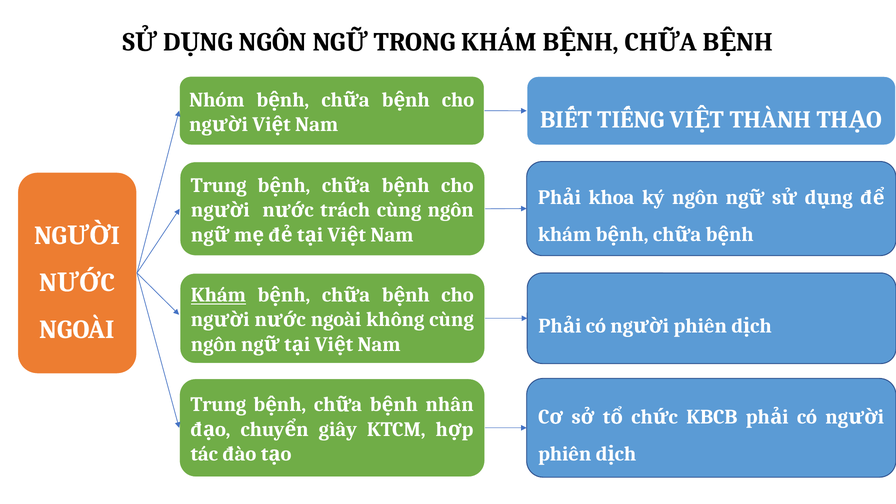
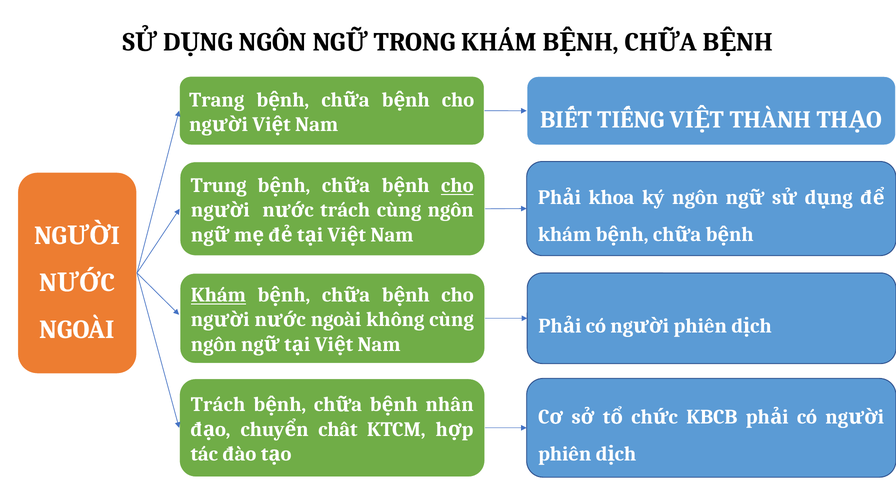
Nhóm: Nhóm -> Trang (217, 100)
cho underline: none -> present (457, 186)
Trung: Trung -> Trách (218, 405)
giấy: giấy -> chất (338, 429)
